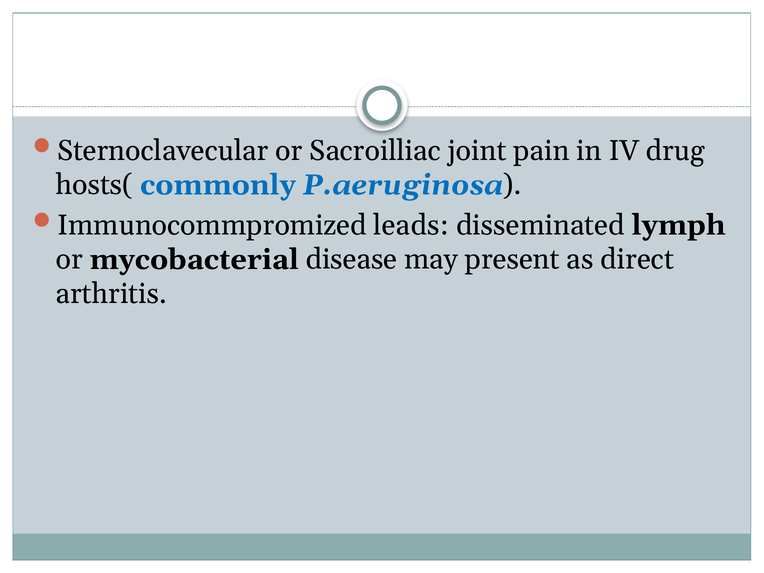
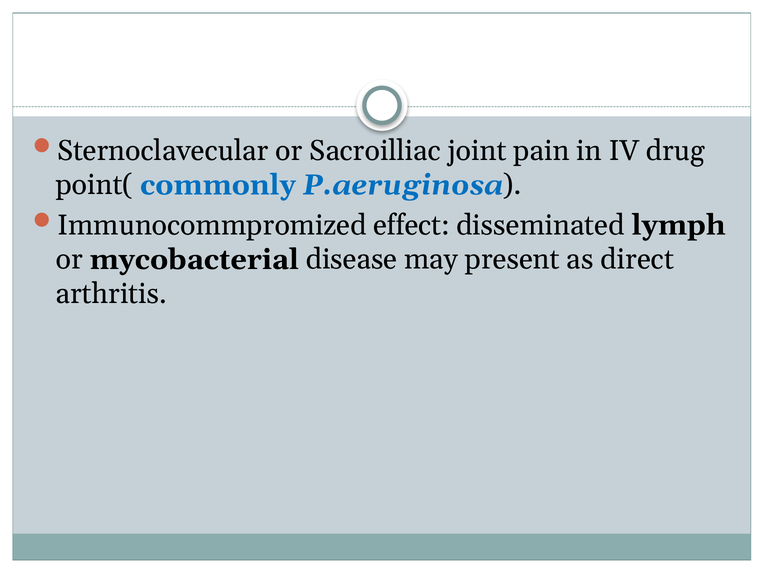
hosts(: hosts( -> point( (94, 185)
leads: leads -> effect (411, 225)
